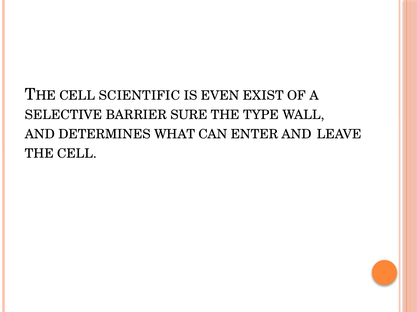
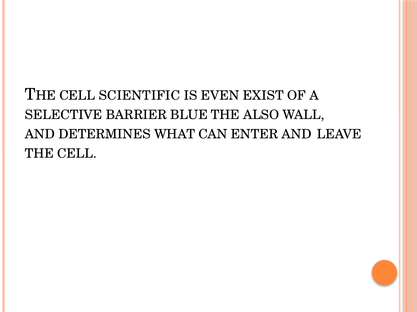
SURE: SURE -> BLUE (189, 115)
TYPE: TYPE -> ALSO (261, 115)
